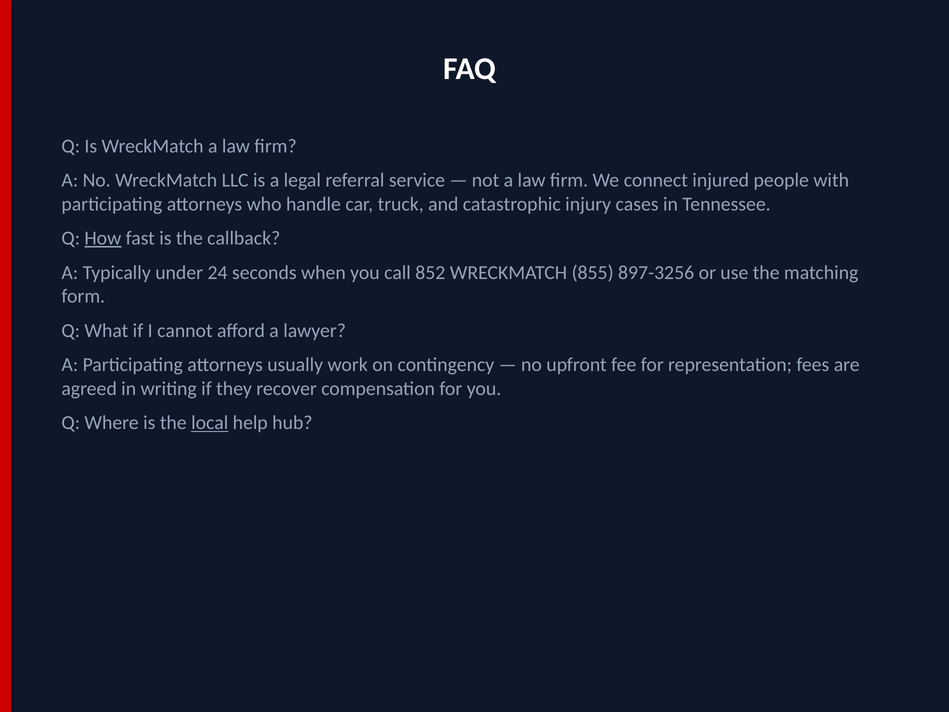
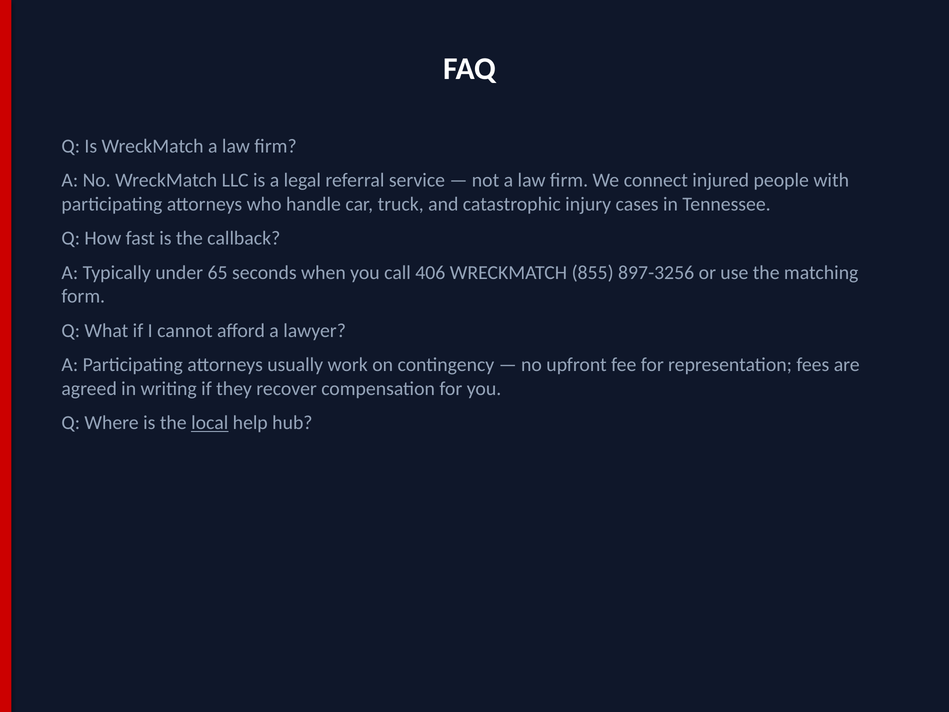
How underline: present -> none (103, 238)
24: 24 -> 65 (218, 272)
852: 852 -> 406 (430, 272)
